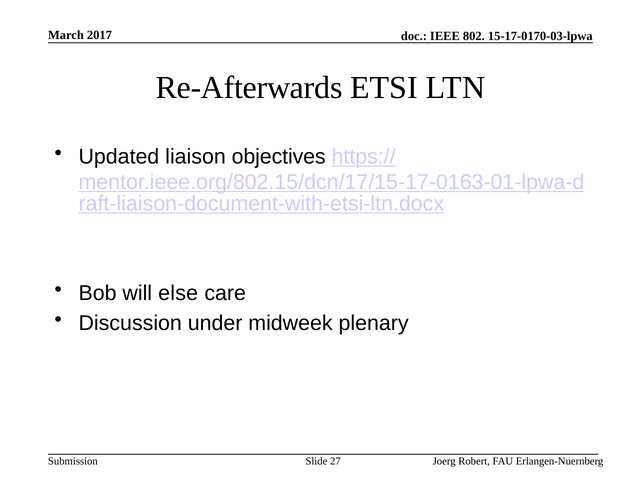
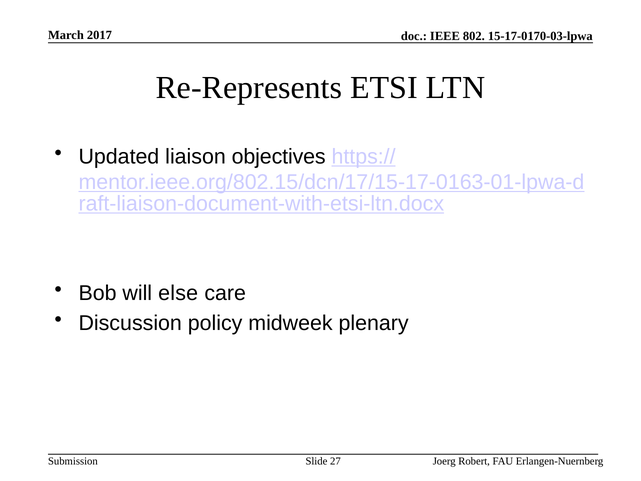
Re-Afterwards: Re-Afterwards -> Re-Represents (249, 88)
under: under -> policy (215, 323)
